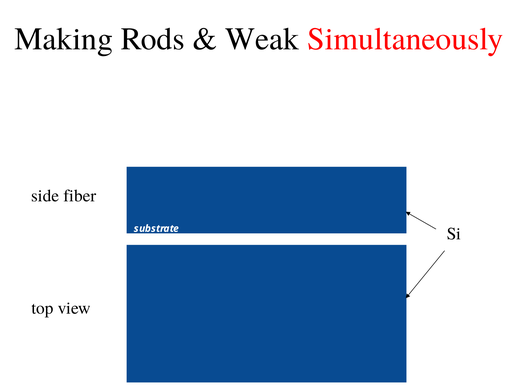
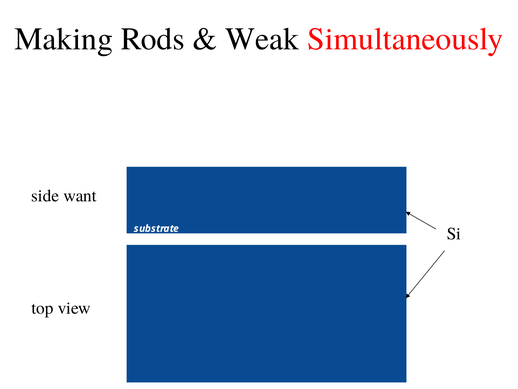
fiber: fiber -> want (80, 195)
